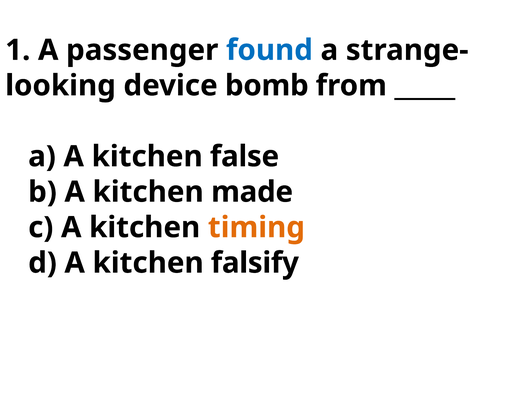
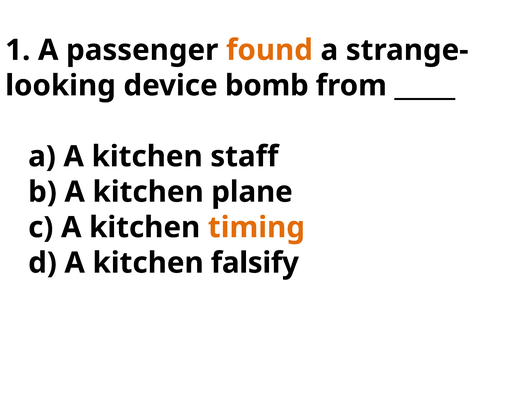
found colour: blue -> orange (269, 50)
false: false -> staff (244, 157)
made: made -> plane (252, 192)
